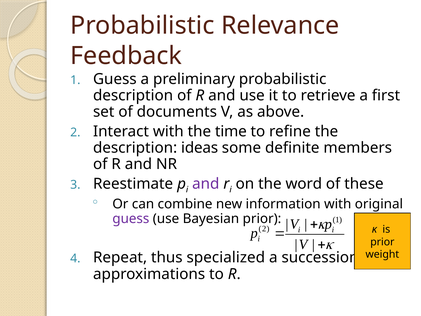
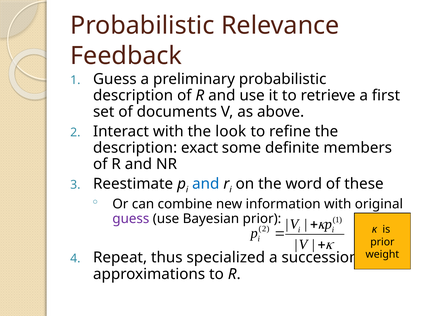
time: time -> look (231, 131)
ideas: ideas -> exact (200, 148)
and colour: purple -> blue (206, 184)
